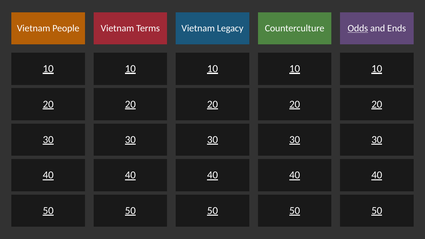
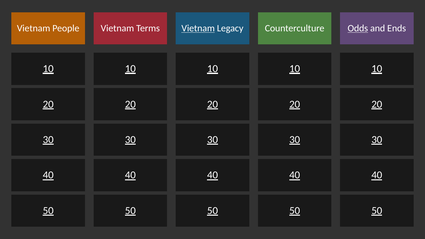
Vietnam underline: none -> present (198, 28)
